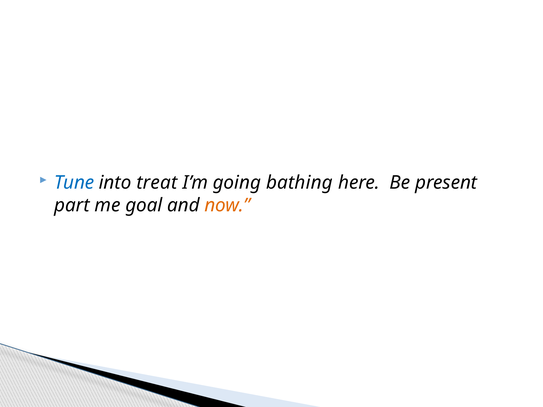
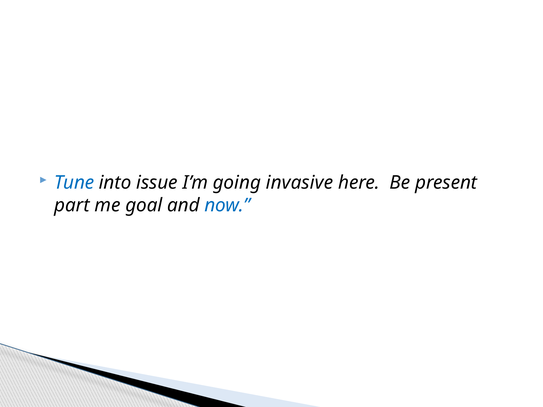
treat: treat -> issue (157, 183)
bathing: bathing -> invasive (300, 183)
now colour: orange -> blue (227, 205)
